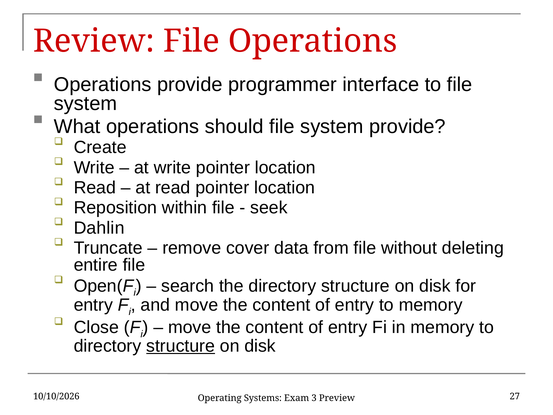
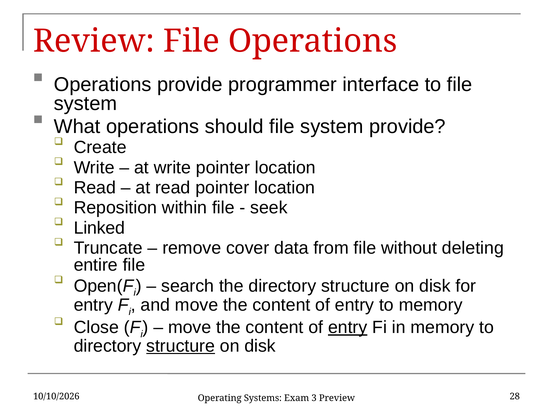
Dahlin: Dahlin -> Linked (99, 228)
entry underline: none -> present (348, 327)
27: 27 -> 28 (515, 396)
